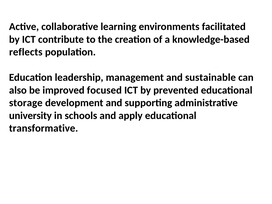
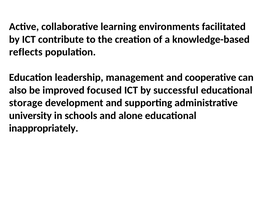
sustainable: sustainable -> cooperative (211, 77)
prevented: prevented -> successful (176, 90)
apply: apply -> alone (131, 116)
transformative: transformative -> inappropriately (44, 128)
